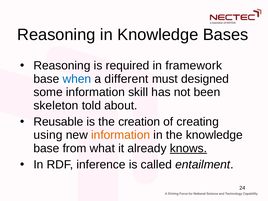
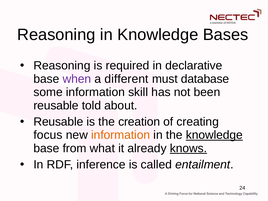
framework: framework -> declarative (194, 66)
when colour: blue -> purple (77, 79)
designed: designed -> database (205, 79)
skeleton: skeleton -> reusable (56, 105)
using: using -> focus (48, 135)
knowledge underline: none -> present (214, 135)
